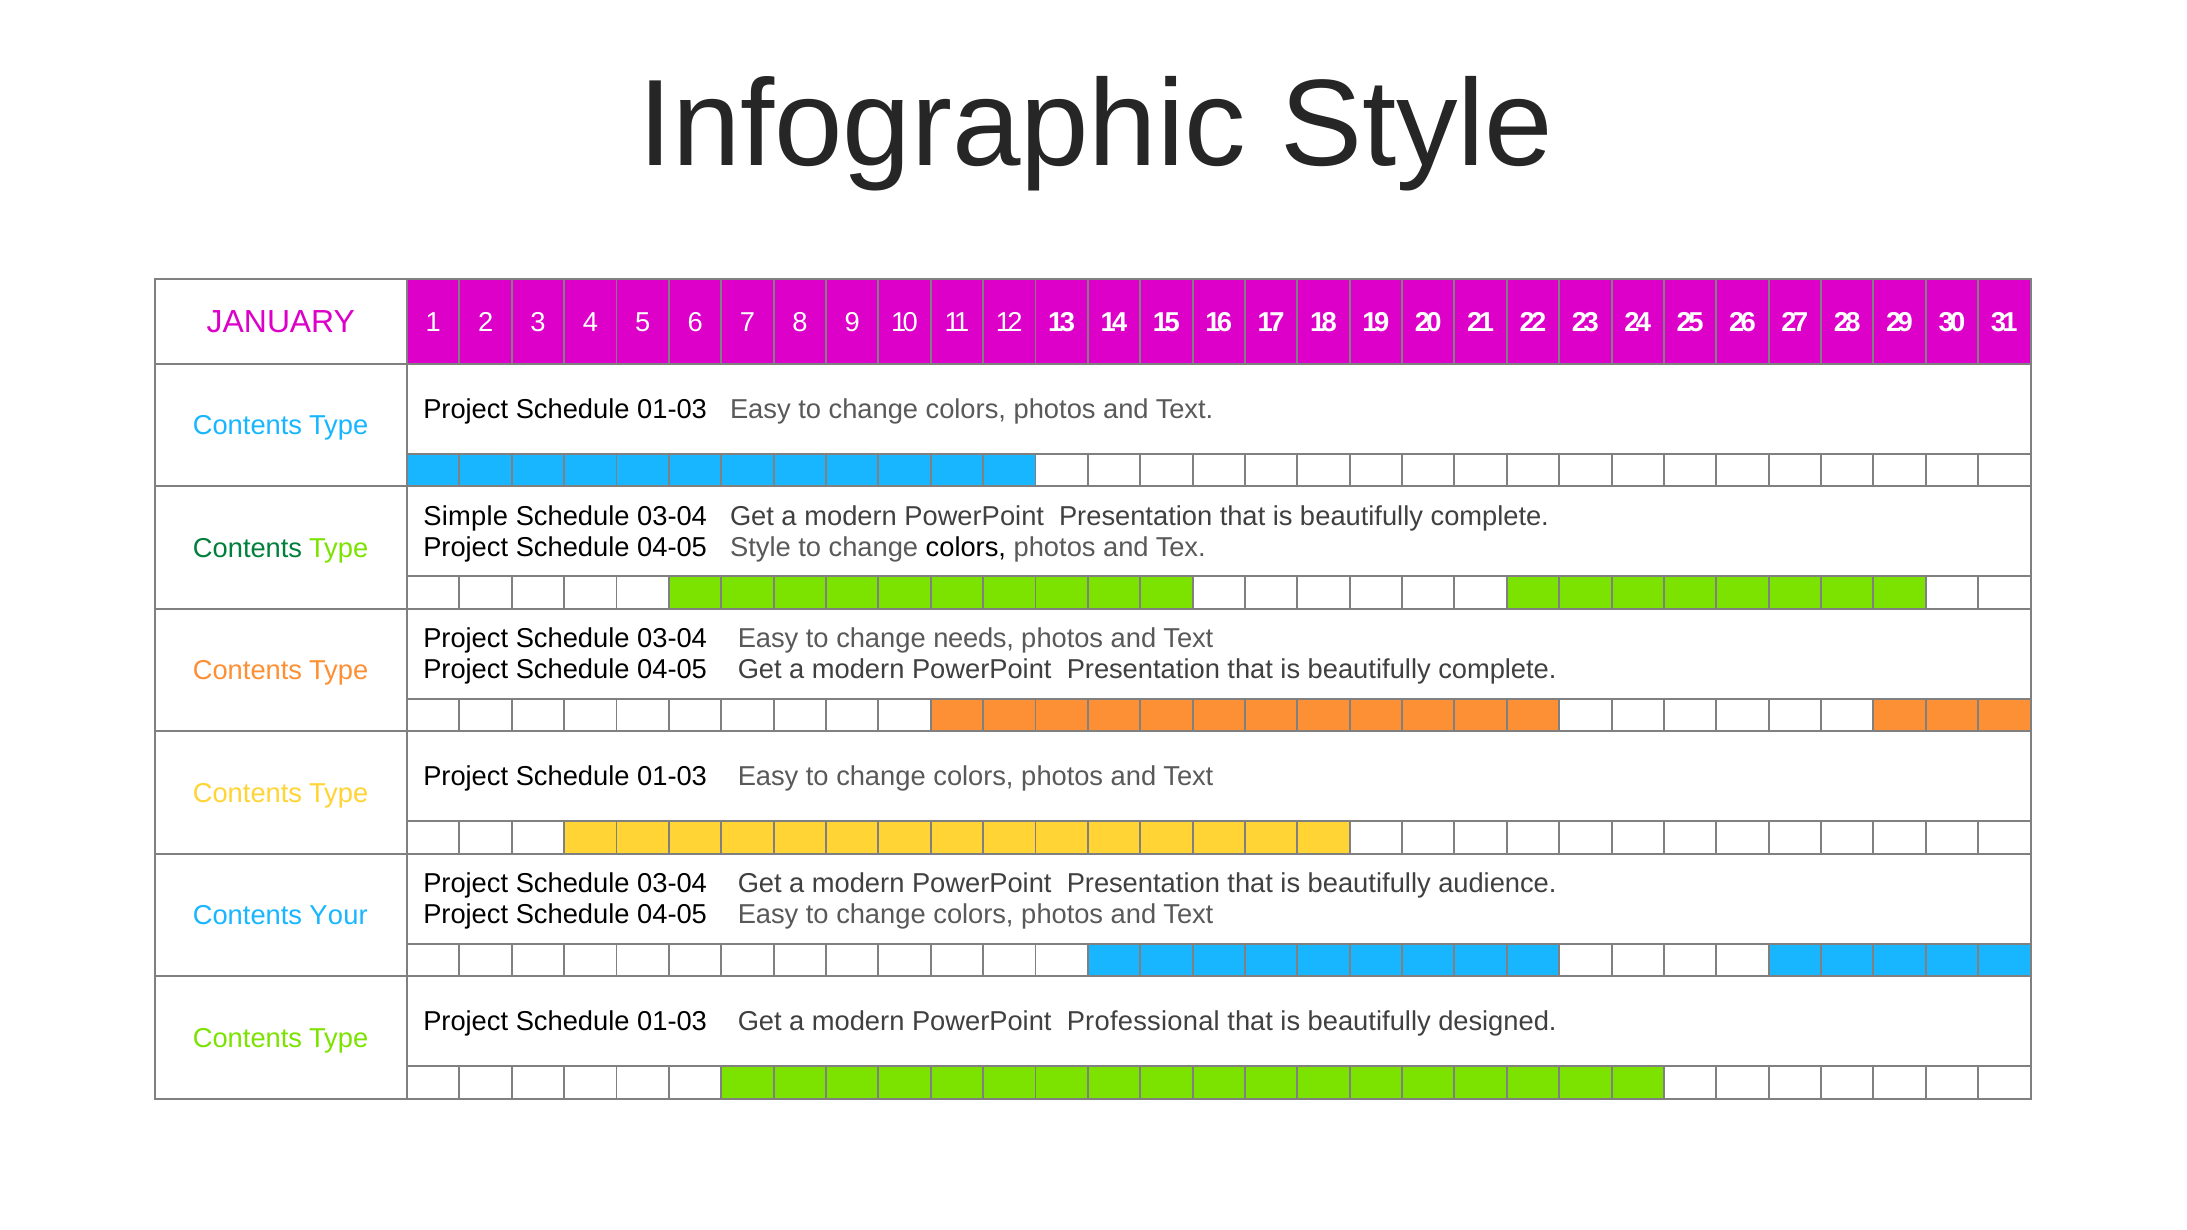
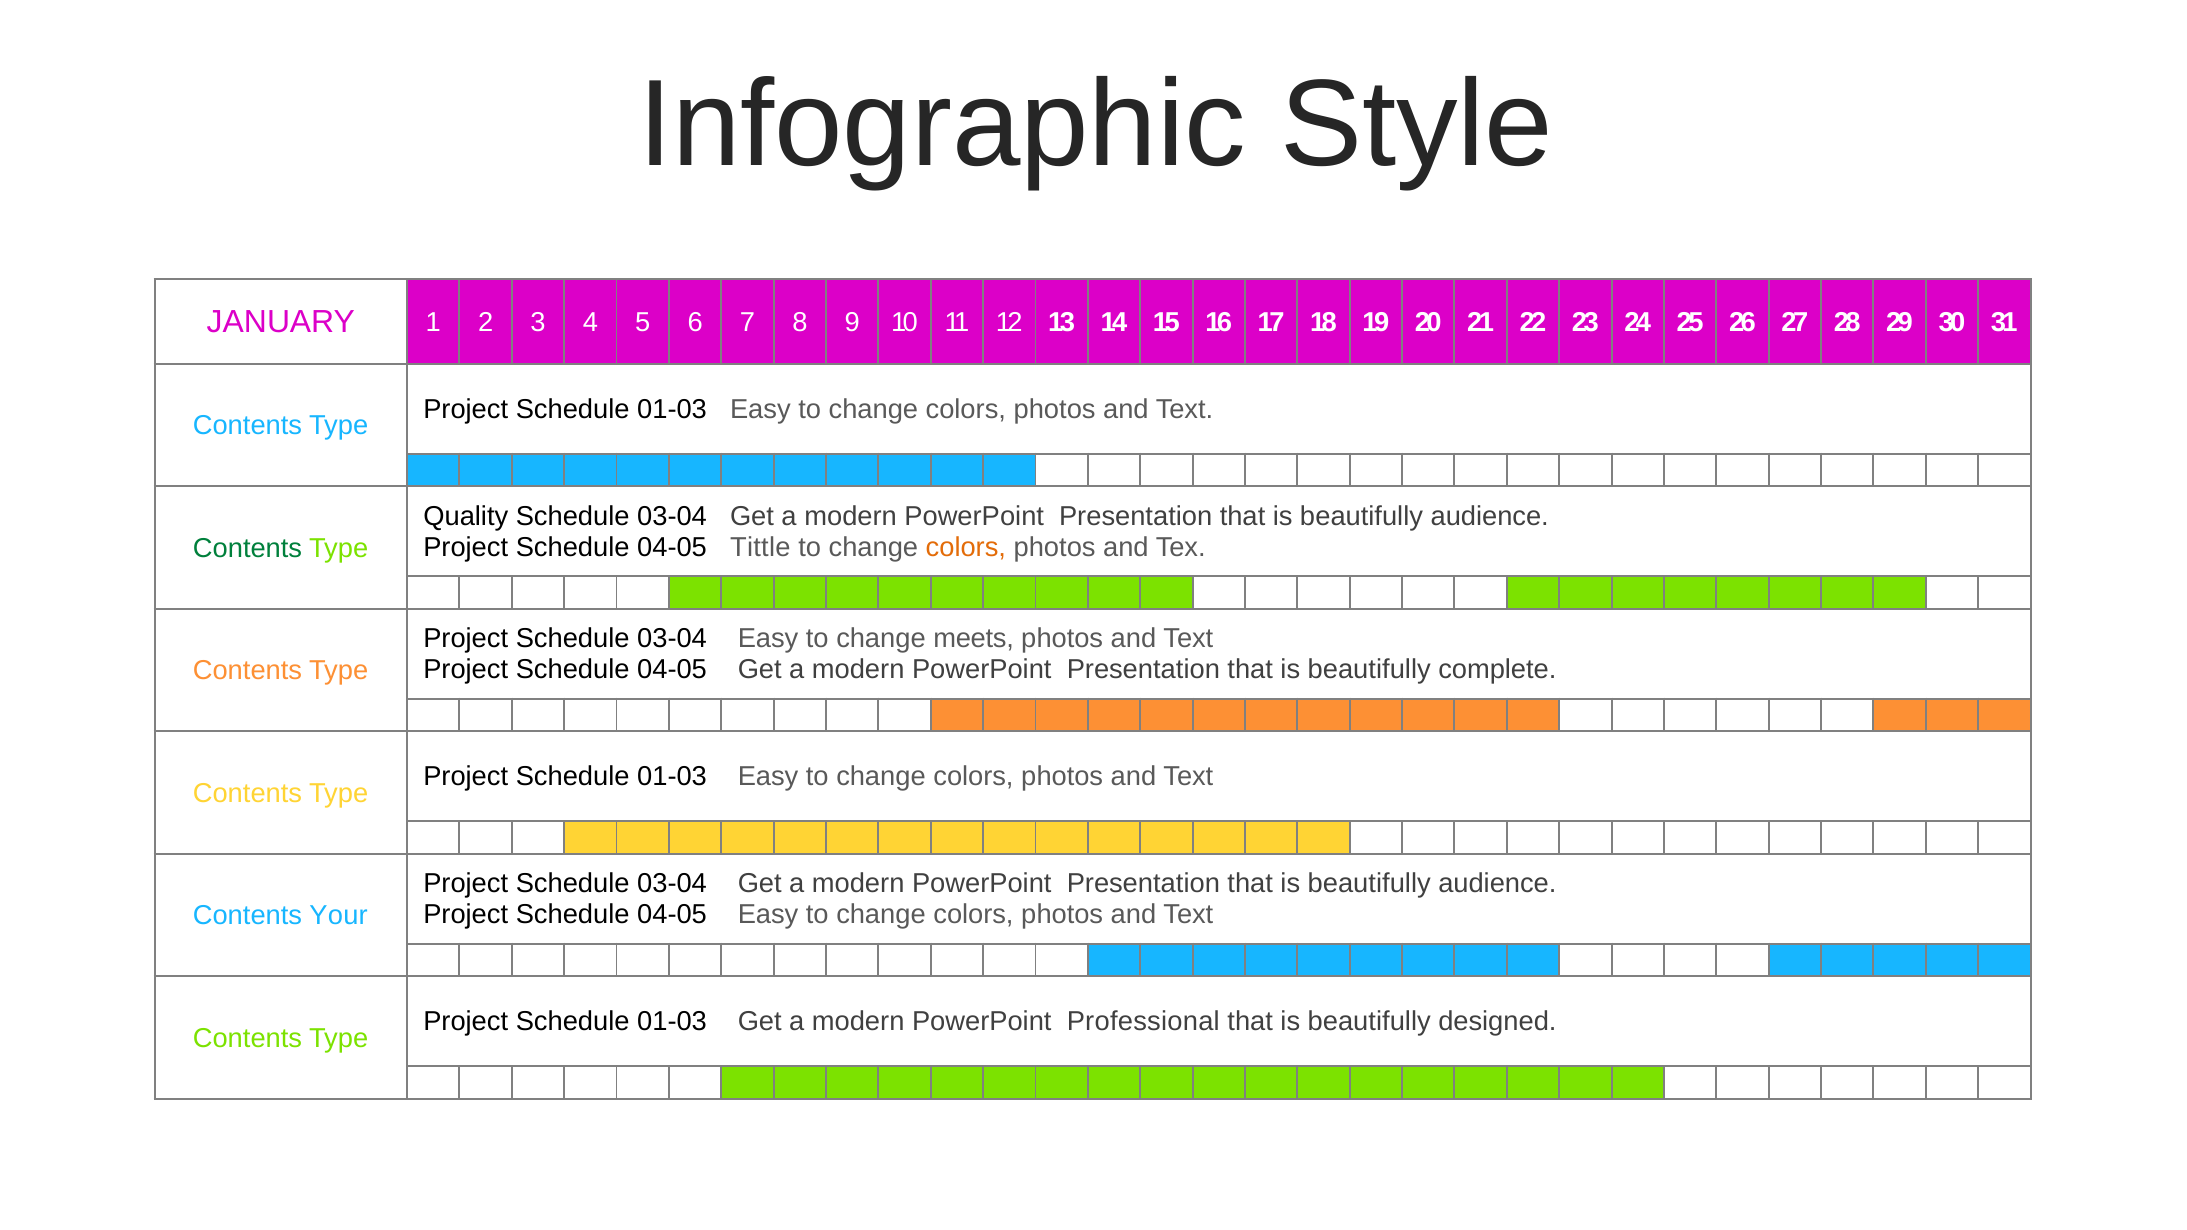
Simple: Simple -> Quality (466, 517)
complete: complete -> audience (1490, 517)
04-05 Style: Style -> Tittle (760, 547)
colors colour: black -> orange (966, 547)
needs: needs -> meets (974, 639)
